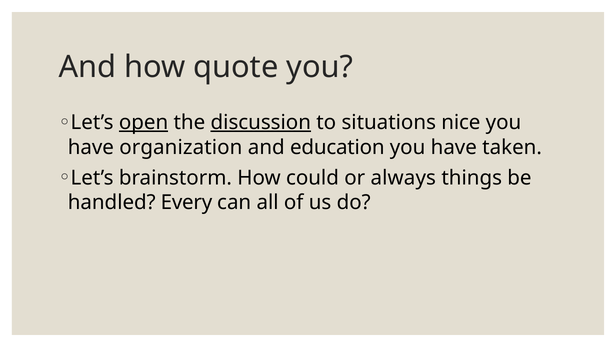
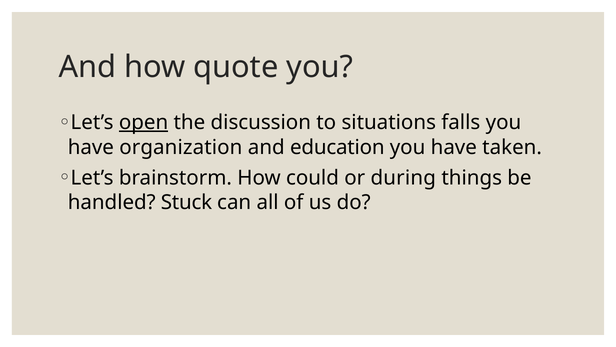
discussion underline: present -> none (261, 122)
nice: nice -> falls (461, 122)
always: always -> during (403, 177)
Every: Every -> Stuck (186, 202)
